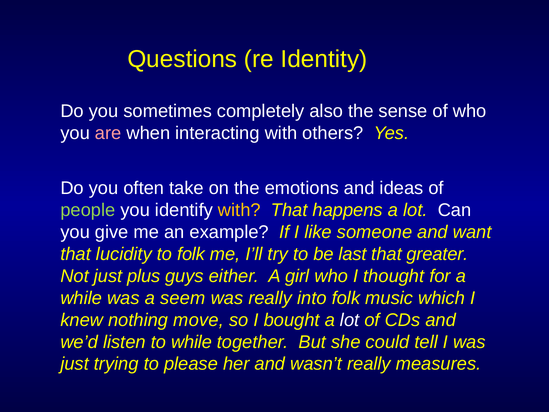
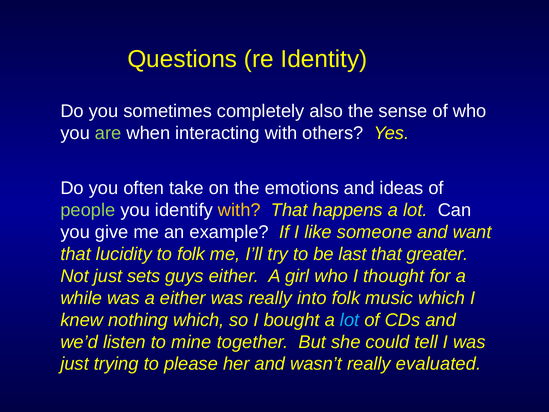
are colour: pink -> light green (108, 133)
plus: plus -> sets (144, 276)
a seem: seem -> either (183, 298)
nothing move: move -> which (199, 320)
lot colour: white -> light blue (350, 320)
to while: while -> mine (191, 342)
measures: measures -> evaluated (439, 364)
